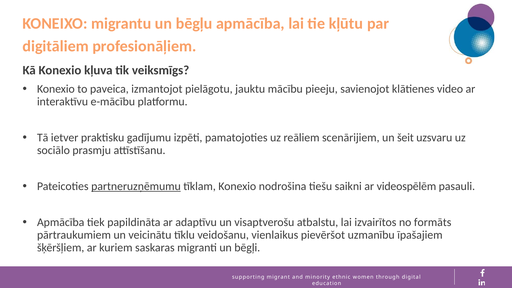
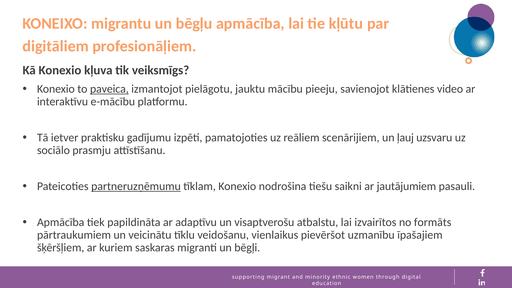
paveica underline: none -> present (109, 89)
šeit: šeit -> ļauj (405, 138)
videospēlēm: videospēlēm -> jautājumiem (406, 186)
